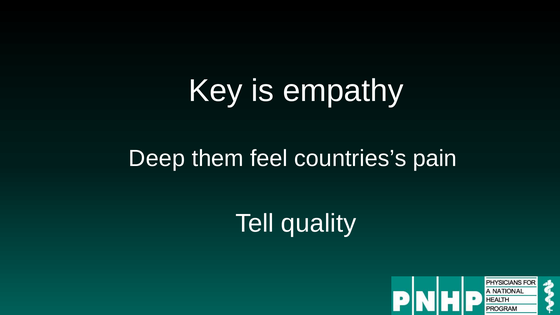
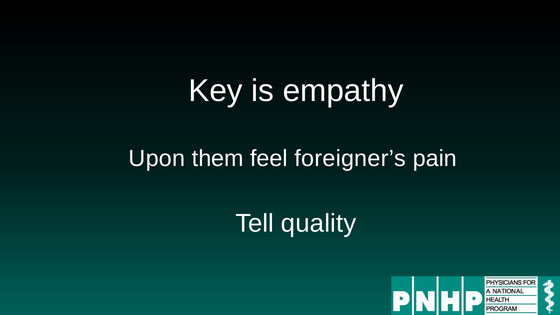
Deep: Deep -> Upon (157, 159)
countries’s: countries’s -> foreigner’s (350, 159)
